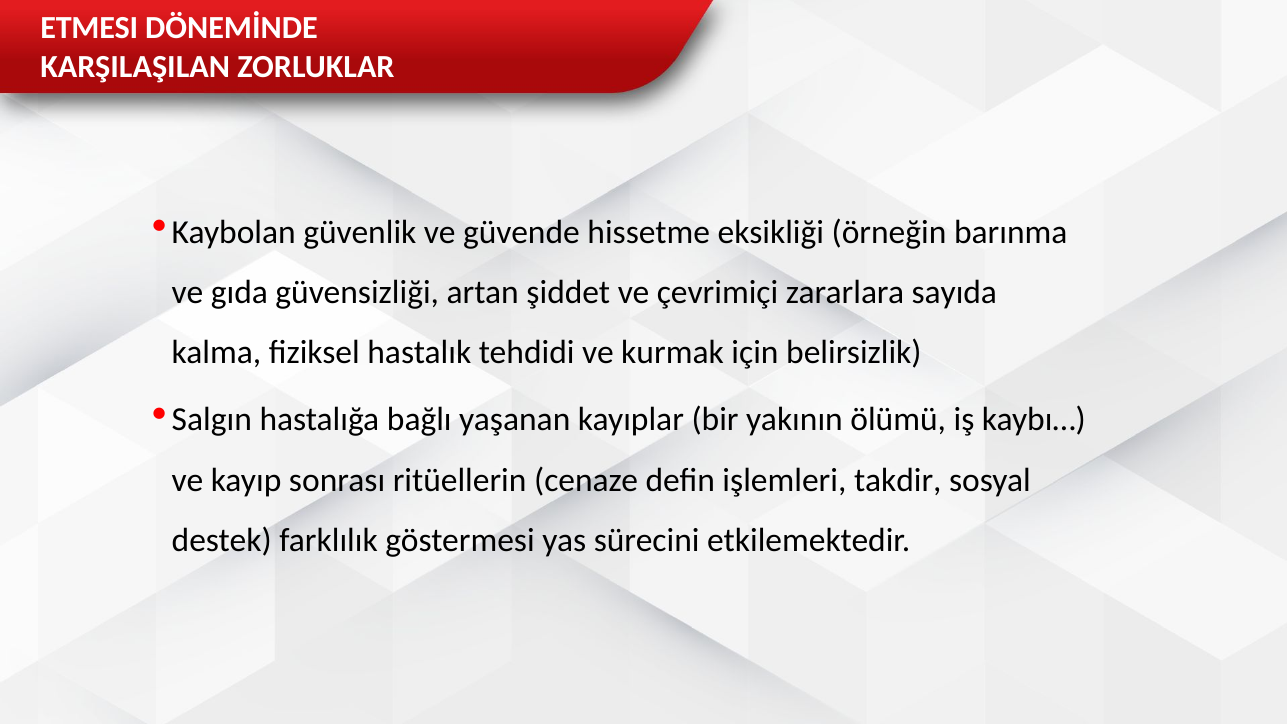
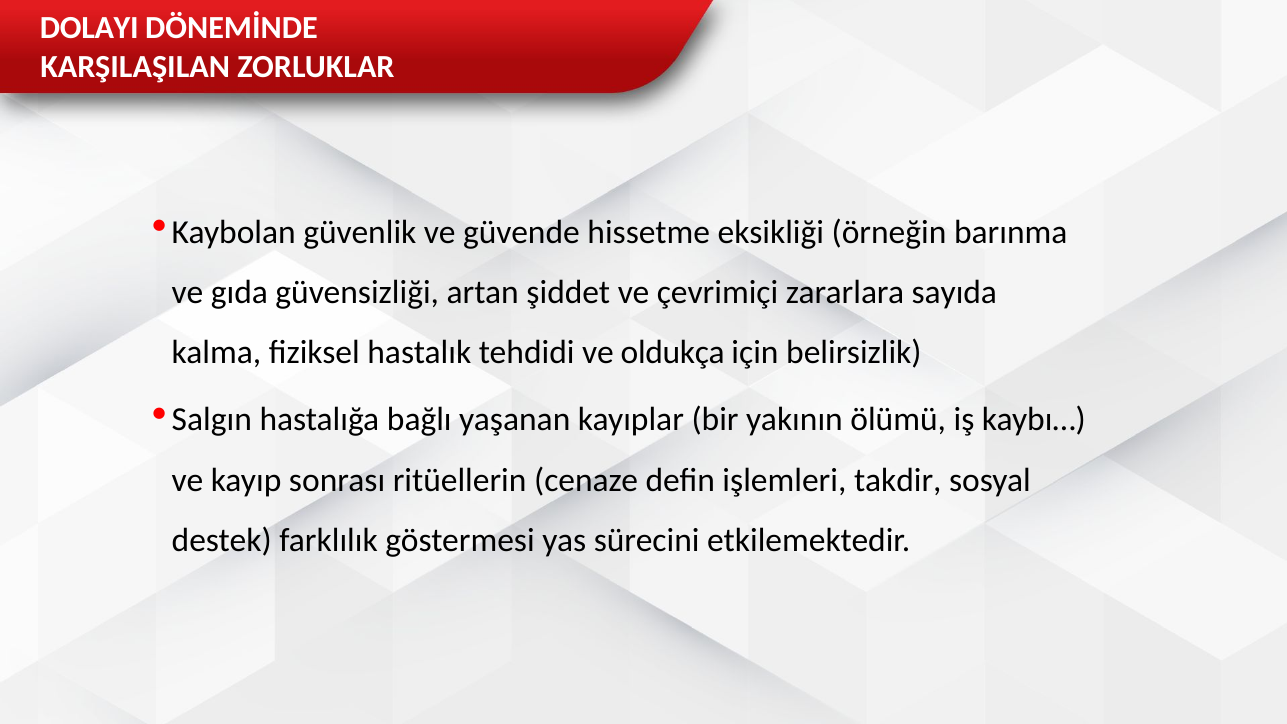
ETMESI: ETMESI -> DOLAYI (89, 28)
kurmak: kurmak -> oldukça (673, 353)
